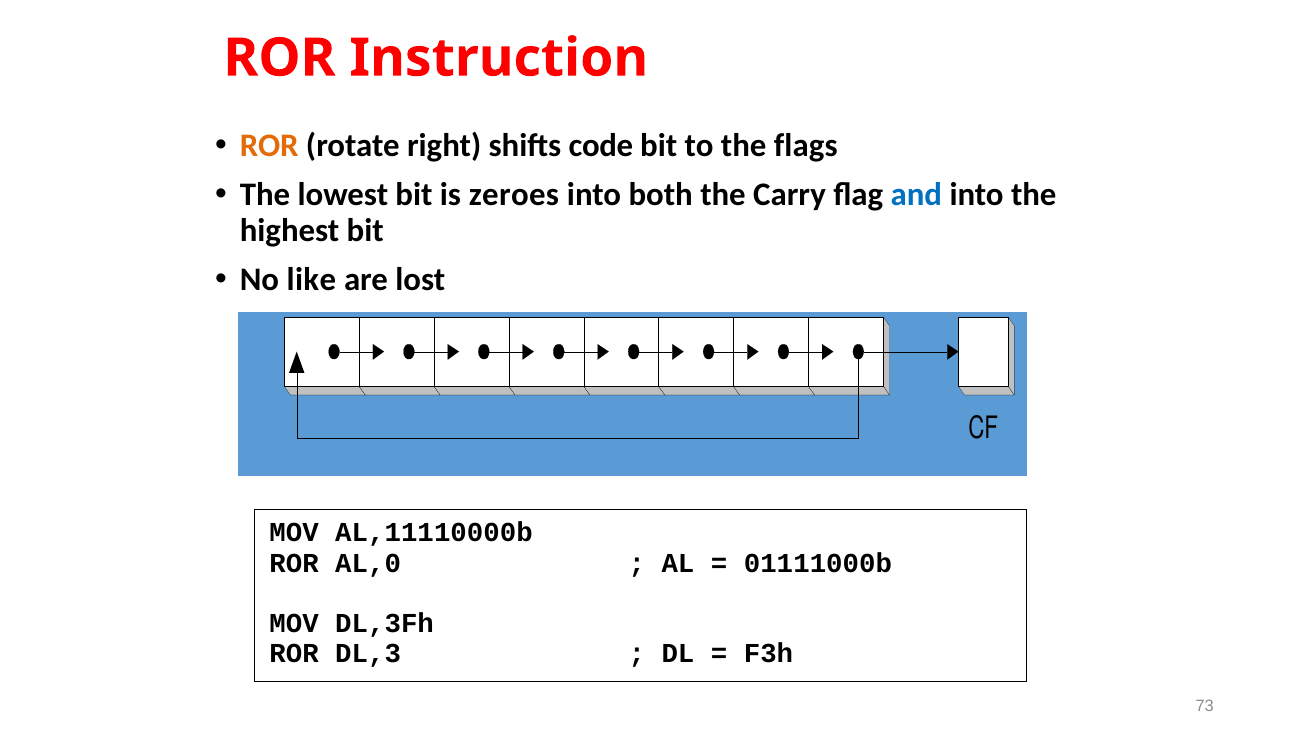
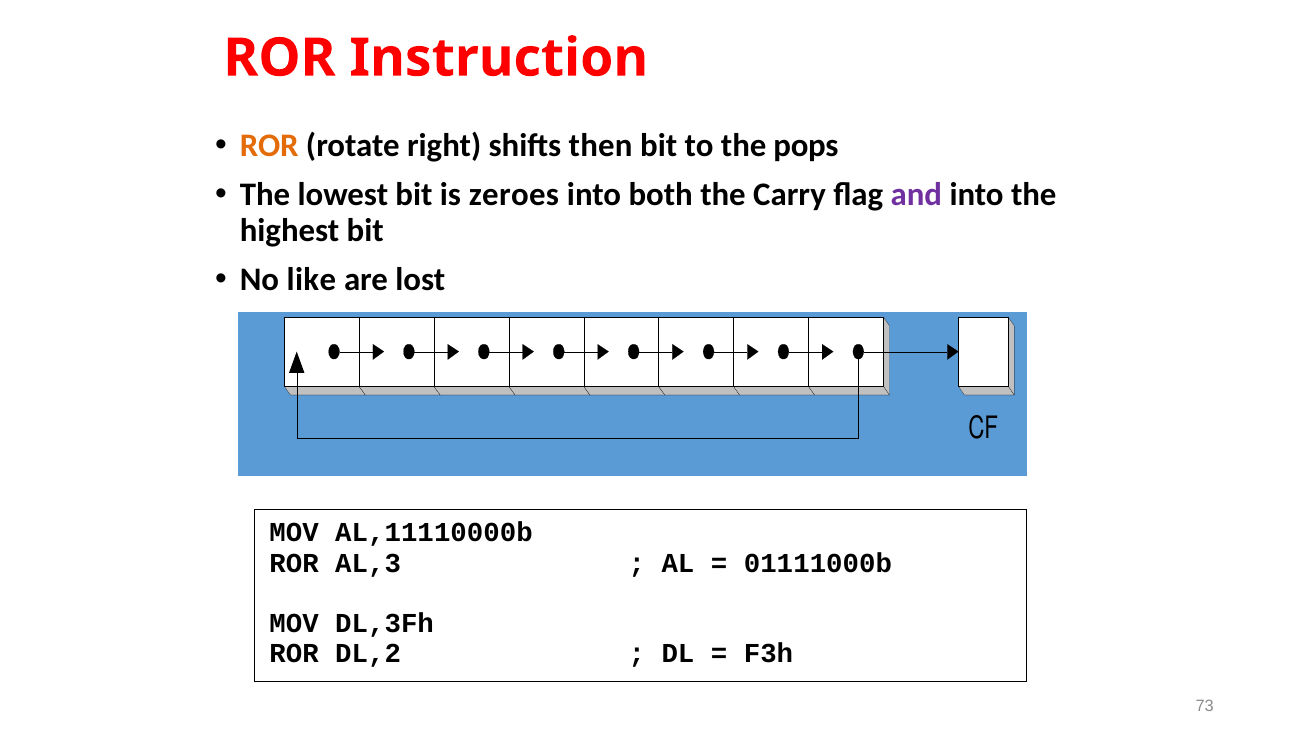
code: code -> then (601, 146)
flags: flags -> pops (806, 146)
and colour: blue -> purple (916, 195)
AL,0: AL,0 -> AL,3 (368, 563)
DL,3: DL,3 -> DL,2 (368, 654)
